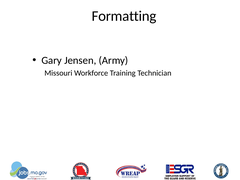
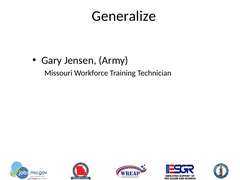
Formatting: Formatting -> Generalize (124, 16)
